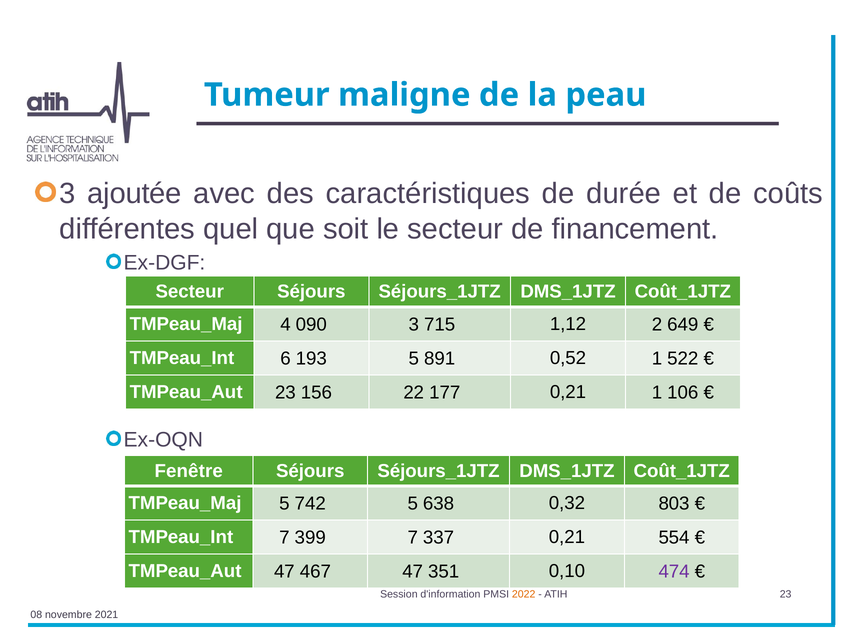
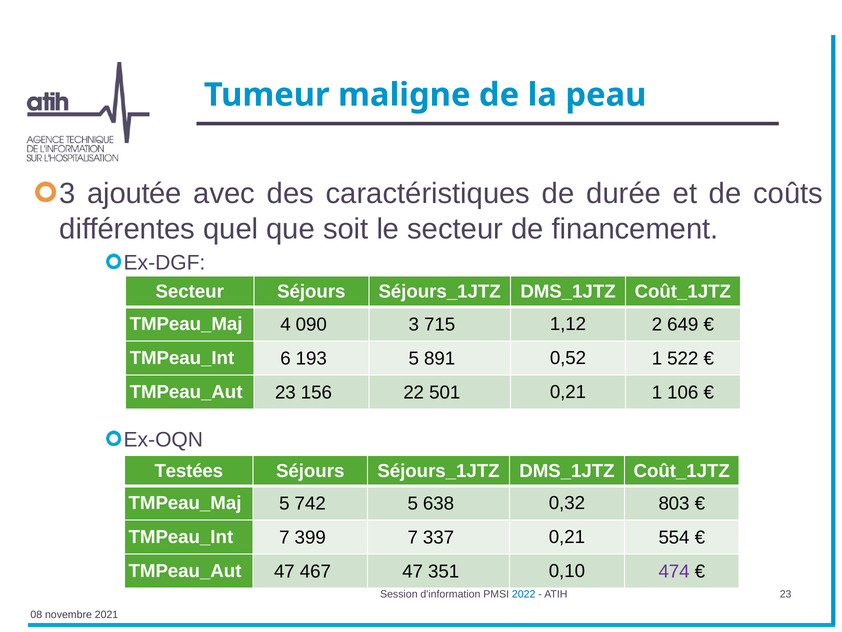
177: 177 -> 501 (445, 392)
Fenêtre: Fenêtre -> Testées (189, 471)
2022 colour: orange -> blue (524, 594)
